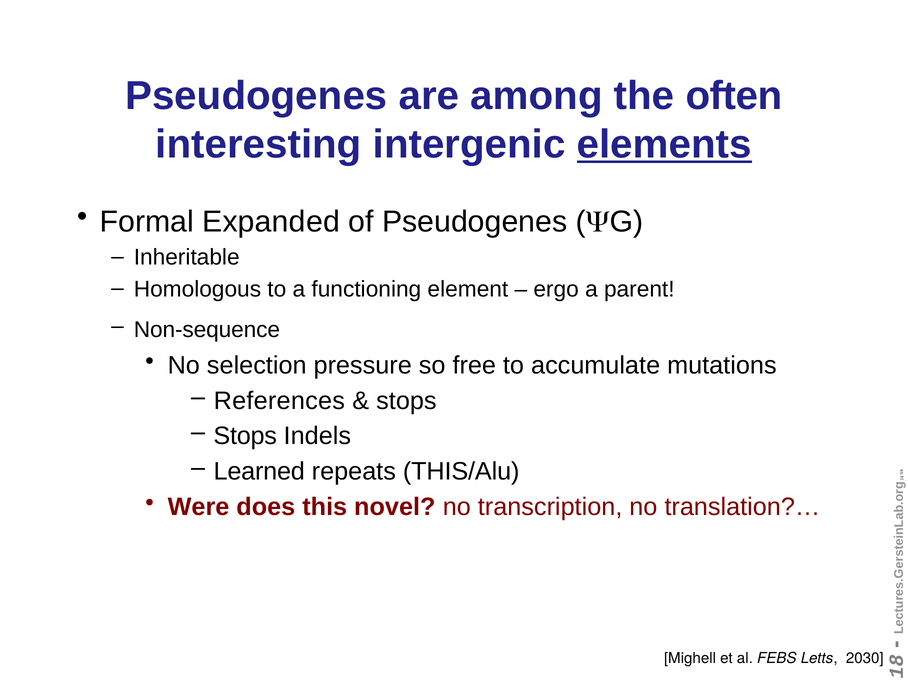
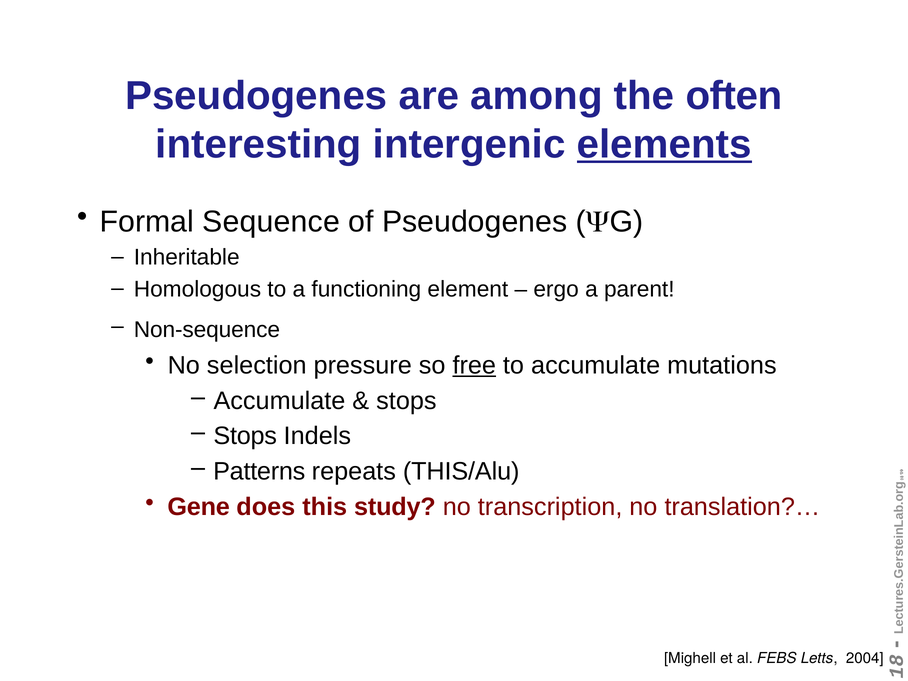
Expanded: Expanded -> Sequence (271, 222)
free underline: none -> present (474, 365)
References: References -> Accumulate (279, 401)
Learned: Learned -> Patterns (259, 471)
Were: Were -> Gene (199, 507)
novel: novel -> study (395, 507)
2030: 2030 -> 2004 (865, 658)
